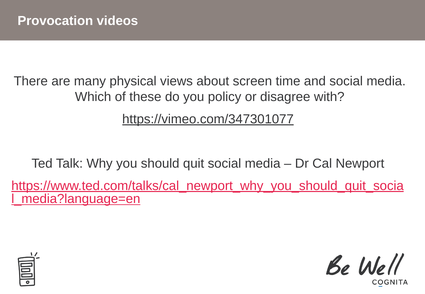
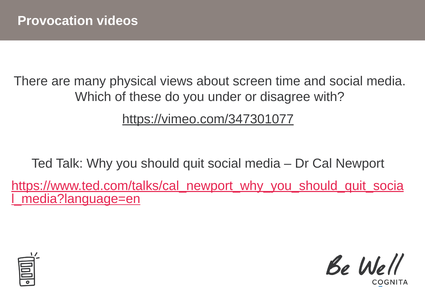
policy: policy -> under (225, 97)
